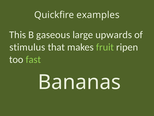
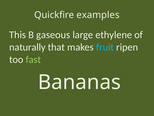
upwards: upwards -> ethylene (114, 35)
stimulus: stimulus -> naturally (27, 47)
fruit colour: light green -> light blue (105, 47)
